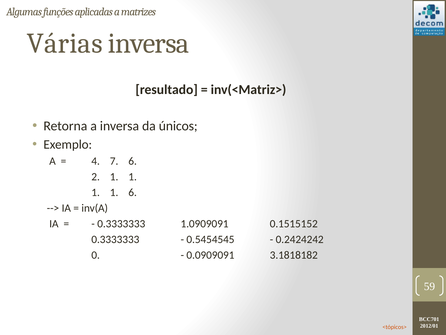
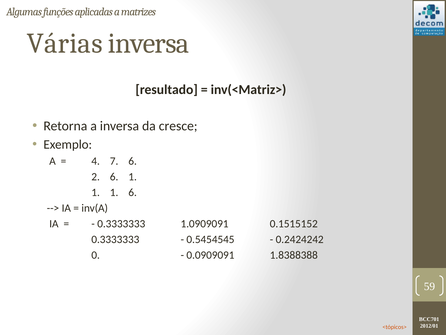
únicos: únicos -> cresce (178, 126)
2 1: 1 -> 6 (114, 177)
3.1818182: 3.1818182 -> 1.8388388 (294, 255)
